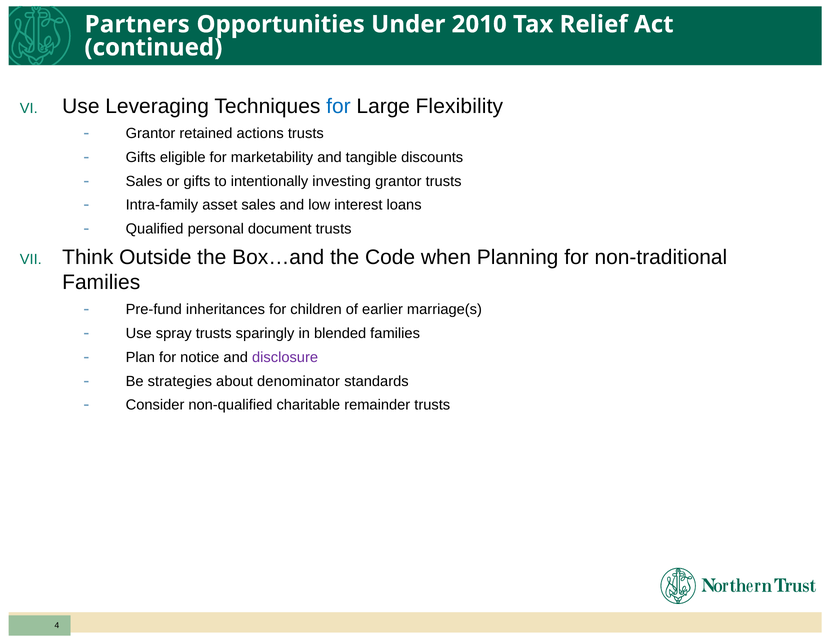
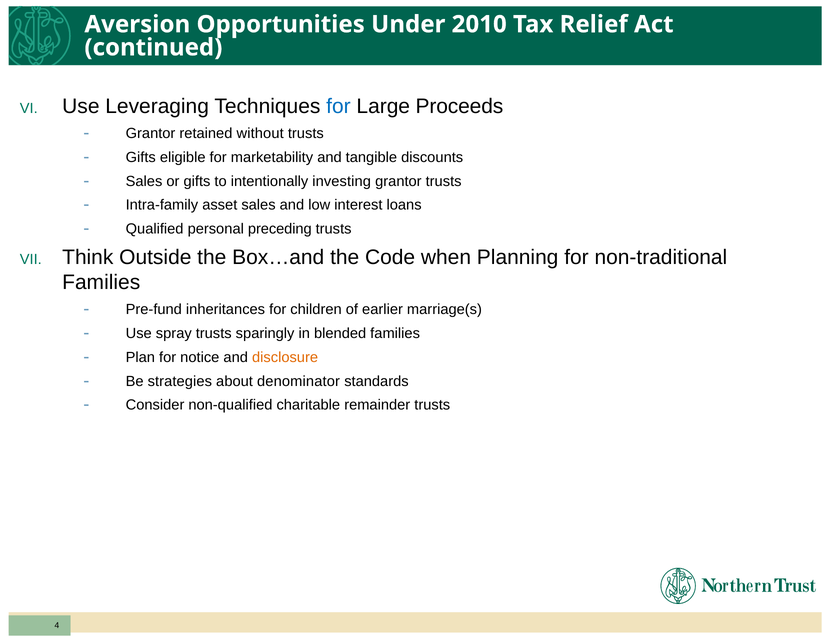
Partners: Partners -> Aversion (137, 24)
Flexibility: Flexibility -> Proceeds (459, 106)
actions: actions -> without (260, 133)
document: document -> preceding (280, 229)
disclosure colour: purple -> orange (285, 357)
